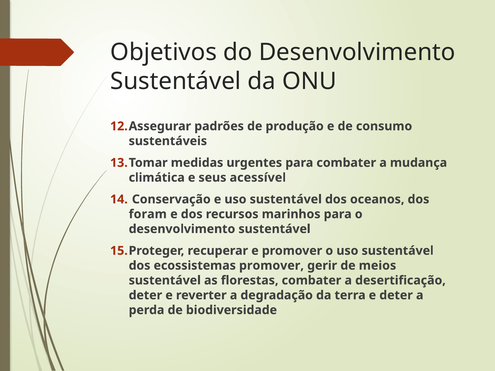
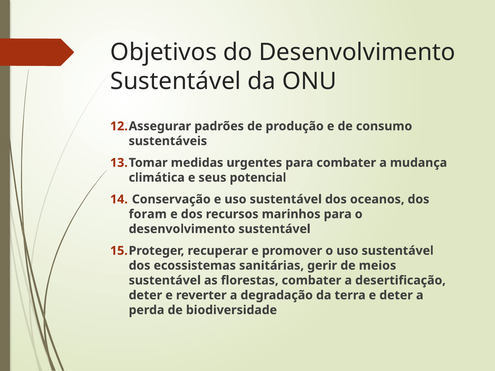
acessível: acessível -> potencial (258, 178)
ecossistemas promover: promover -> sanitárias (271, 266)
